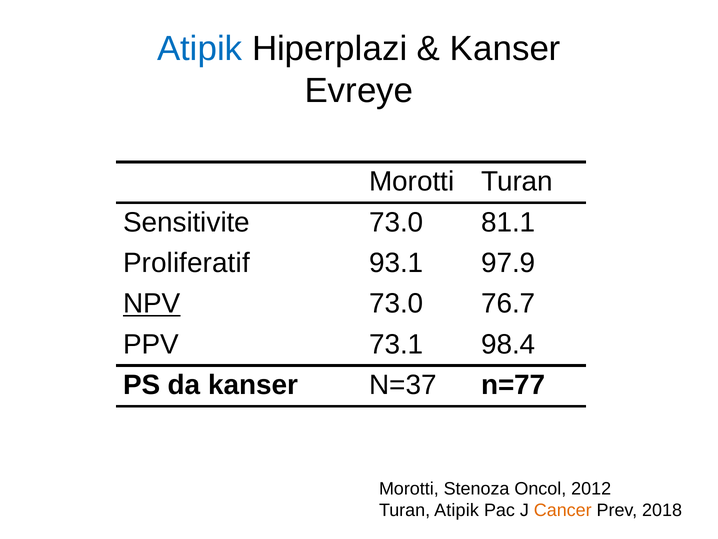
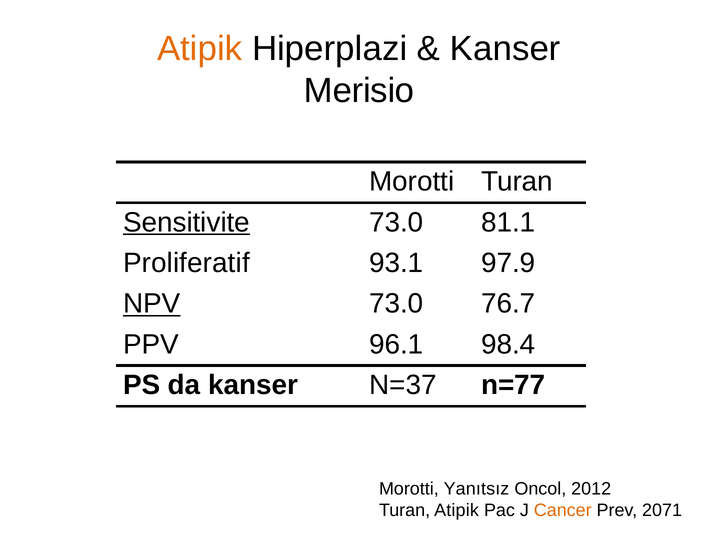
Atipik colour: blue -> orange (200, 49)
Evreye: Evreye -> Merisio (359, 90)
Sensitivite underline: none -> present (187, 222)
73.1: 73.1 -> 96.1 (396, 344)
Stenoza: Stenoza -> Yanıtsız (476, 488)
2018: 2018 -> 2071 (662, 510)
